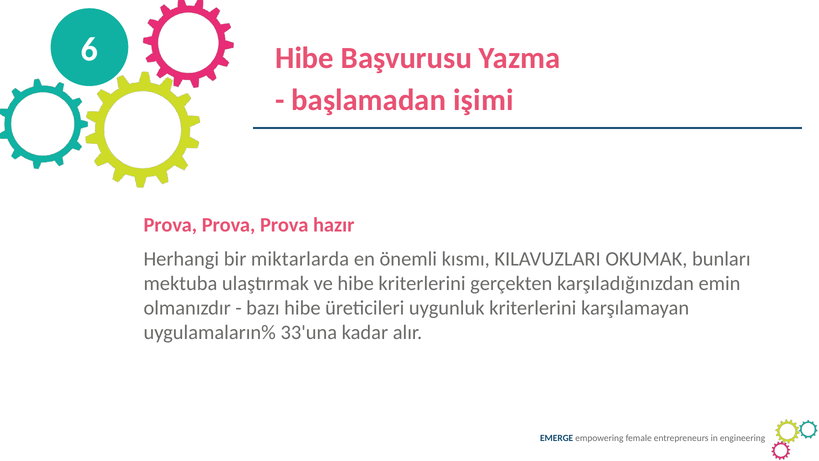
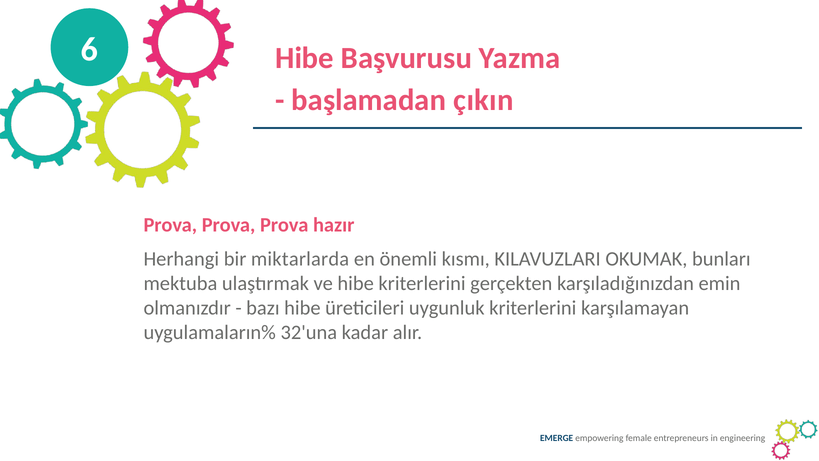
işimi: işimi -> çıkın (484, 100)
33'una: 33'una -> 32'una (309, 332)
